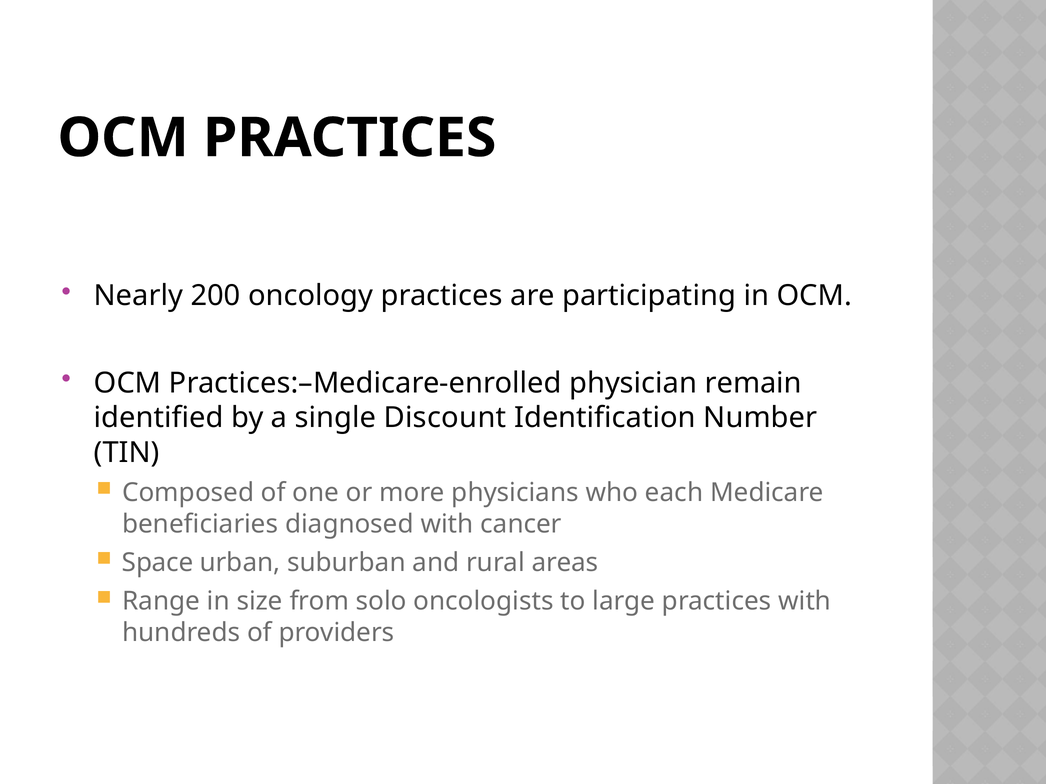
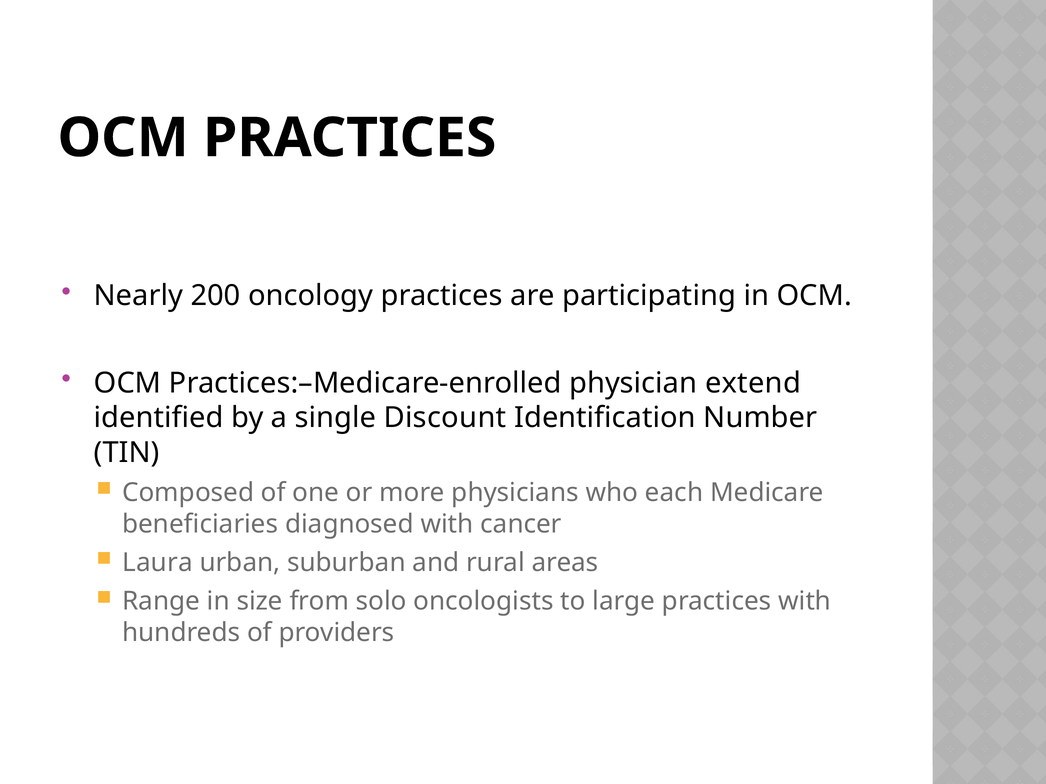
remain: remain -> extend (753, 383)
Space: Space -> Laura (157, 563)
